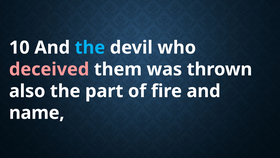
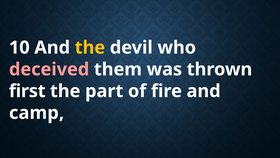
the colour: light blue -> yellow (90, 47)
also: also -> first (27, 91)
name: name -> camp (37, 113)
